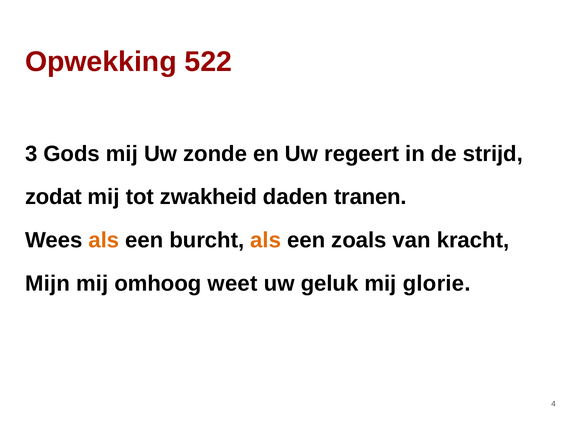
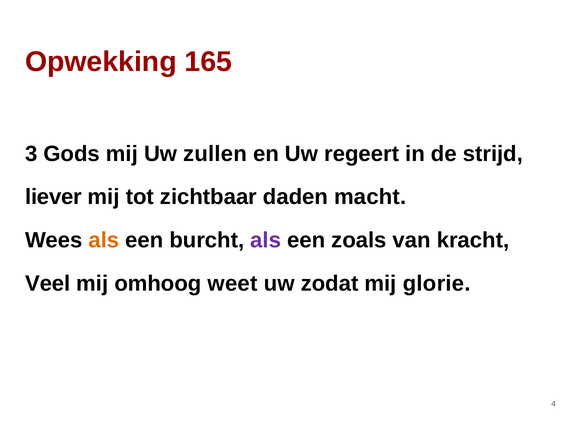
522: 522 -> 165 (208, 62)
zonde: zonde -> zullen (215, 154)
zodat: zodat -> liever (53, 197)
zwakheid: zwakheid -> zichtbaar (208, 197)
tranen: tranen -> macht (370, 197)
als colour: orange -> purple (266, 240)
Mijn: Mijn -> Veel (48, 283)
geluk: geluk -> zodat (330, 283)
